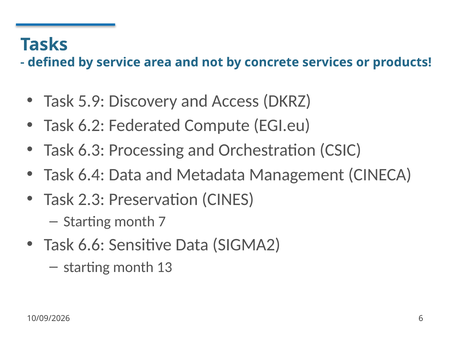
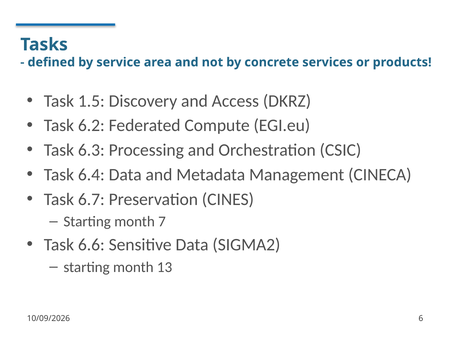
5.9: 5.9 -> 1.5 (91, 101)
2.3: 2.3 -> 6.7 (91, 199)
